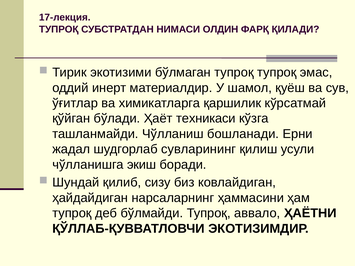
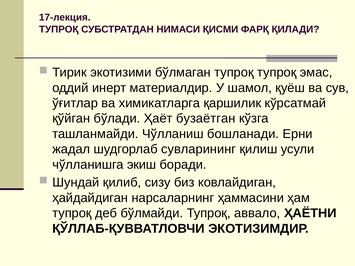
ОЛДИН: ОЛДИН -> ҚИСМИ (221, 29)
техникаси: техникаси -> бузаётган (206, 119)
